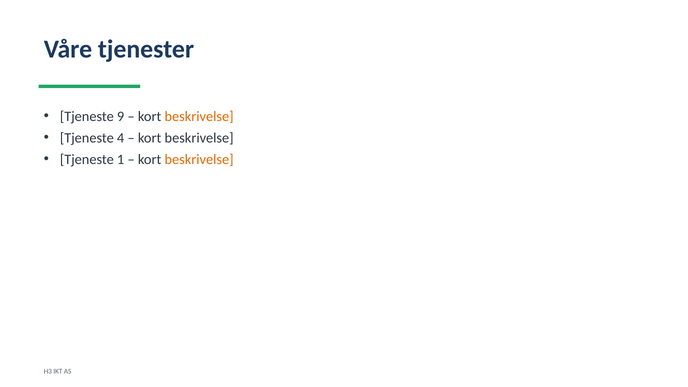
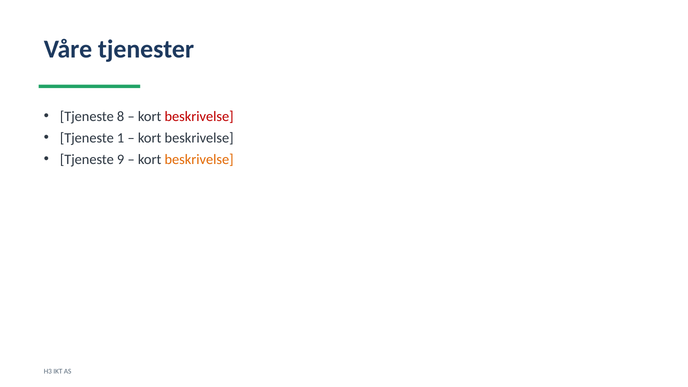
9: 9 -> 8 (121, 117)
beskrivelse colour: orange -> red (199, 117)
4: 4 -> 1 (121, 138)
1: 1 -> 9 (121, 160)
